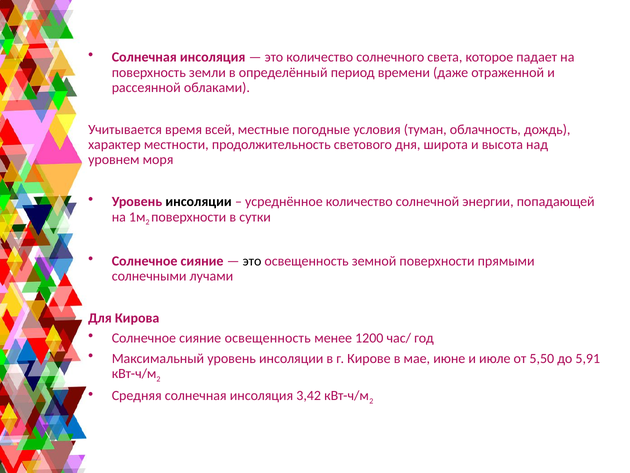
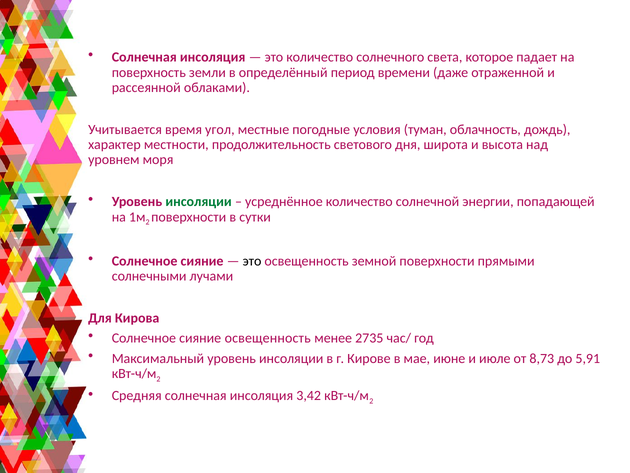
всей: всей -> угол (220, 129)
инсоляции colour: black -> green (199, 202)
1200: 1200 -> 2735 (369, 338)
5,50: 5,50 -> 8,73 (542, 358)
